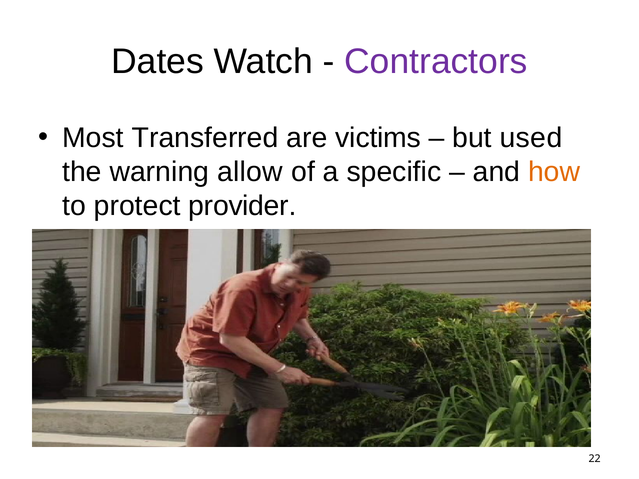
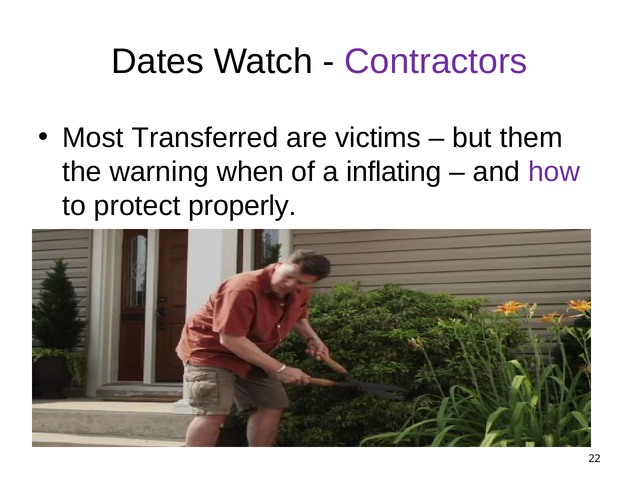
used: used -> them (531, 138)
allow: allow -> when (250, 172)
specific: specific -> inflating (394, 172)
how colour: orange -> purple (554, 172)
provider: provider -> properly (242, 206)
